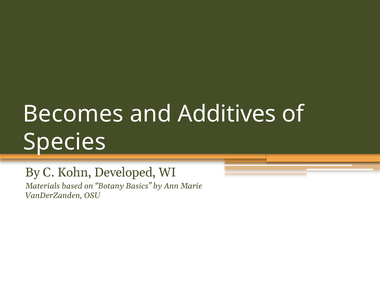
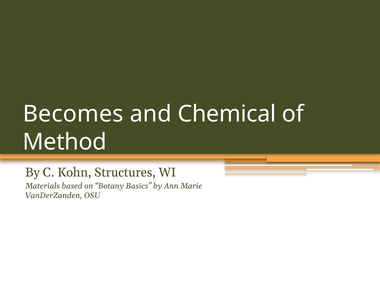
Additives: Additives -> Chemical (227, 114)
Species: Species -> Method (65, 142)
Developed: Developed -> Structures (125, 172)
